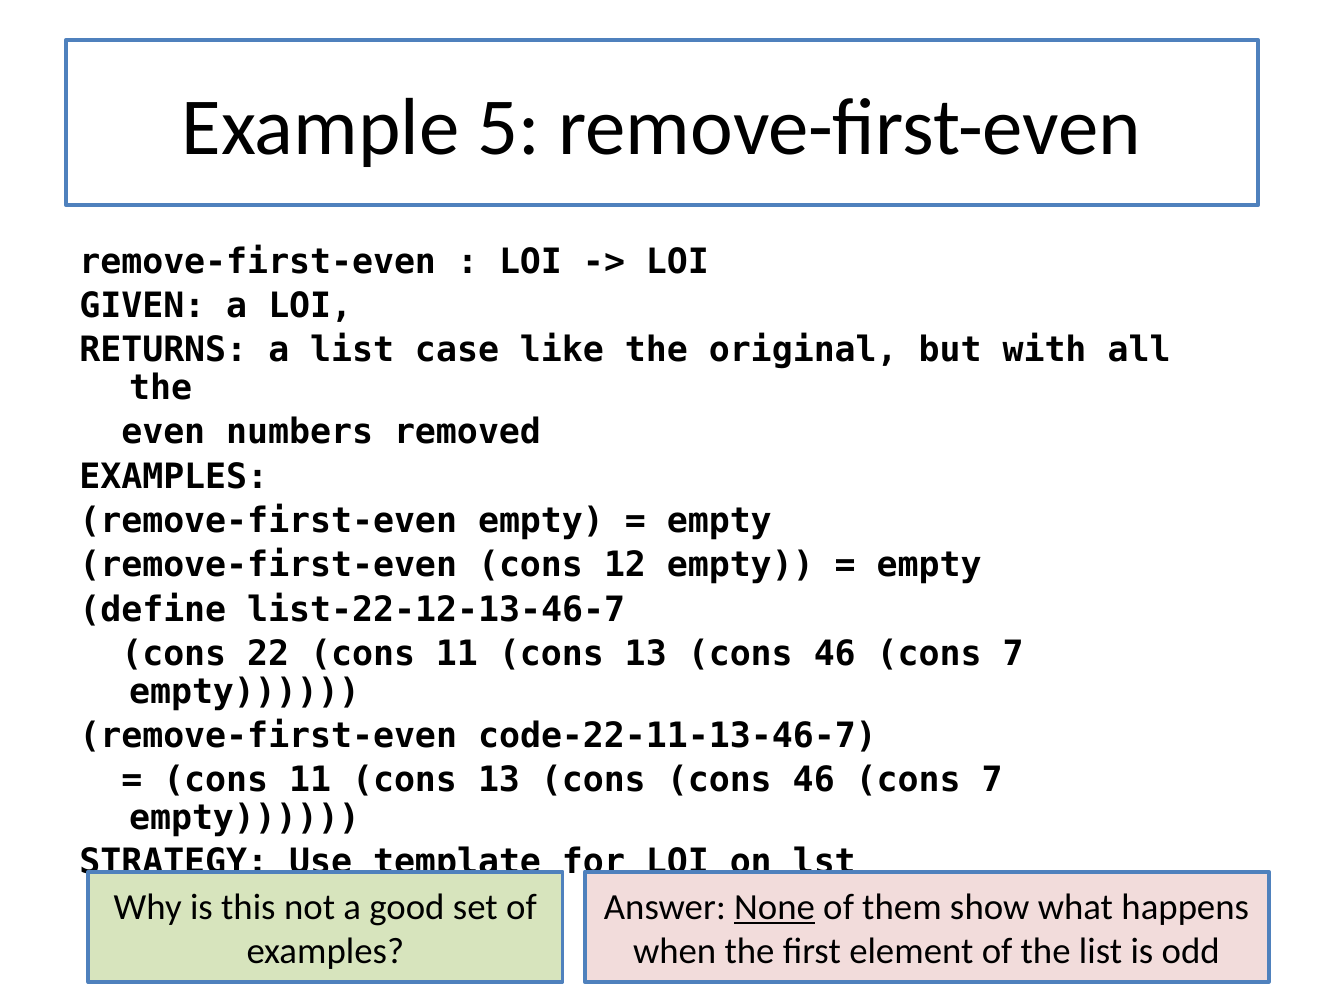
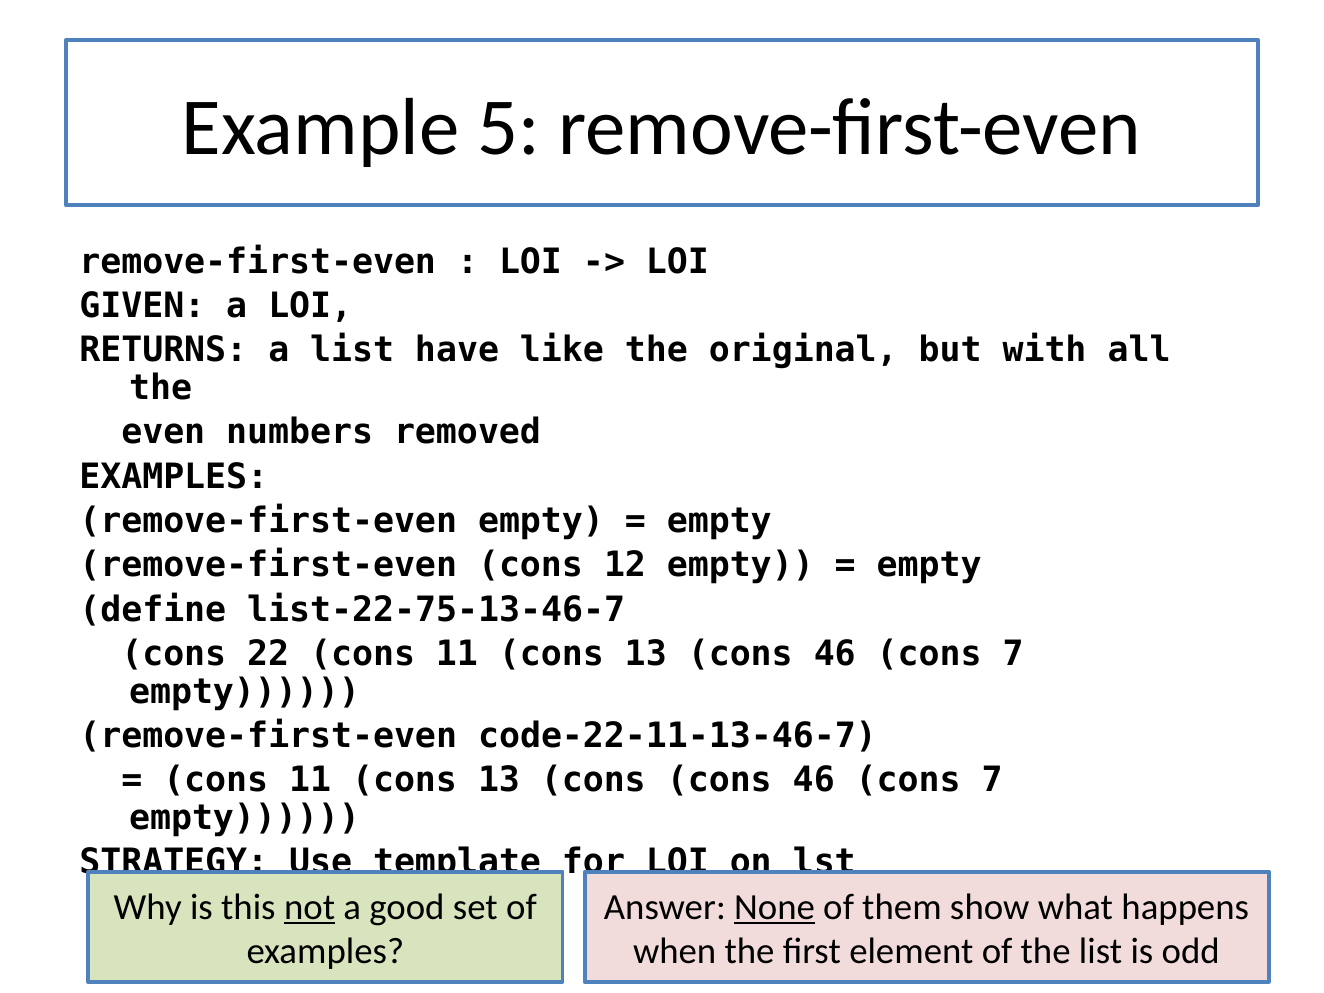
case: case -> have (457, 350)
list-22-12-13-46-7: list-22-12-13-46-7 -> list-22-75-13-46-7 (436, 610)
not underline: none -> present (310, 907)
